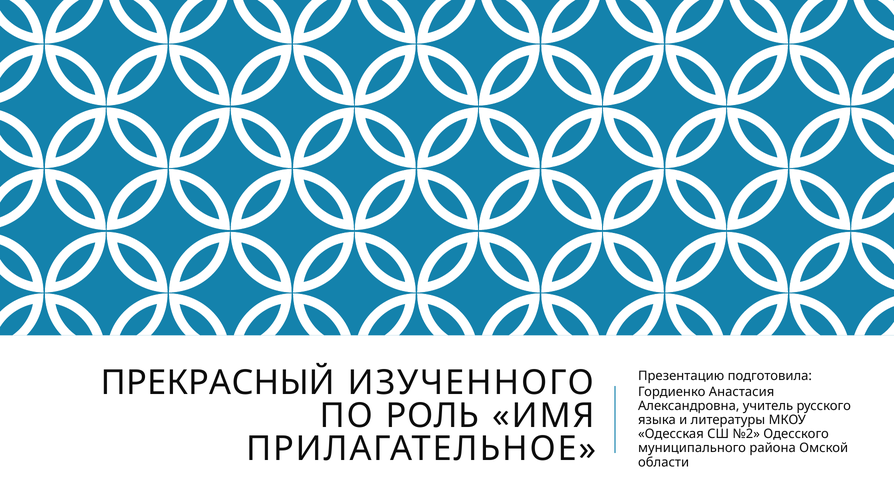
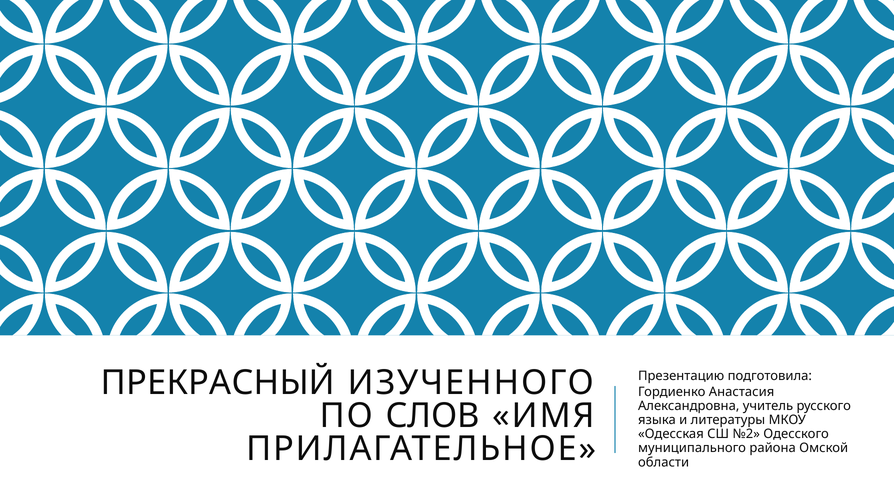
РОЛЬ: РОЛЬ -> СЛОВ (433, 416)
